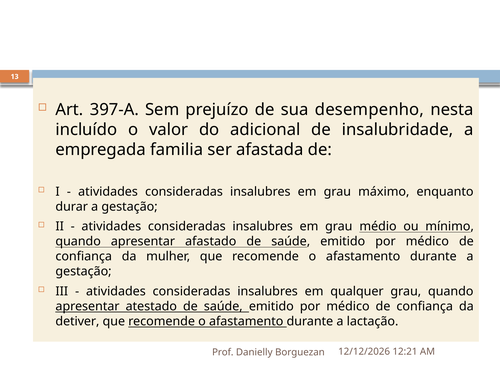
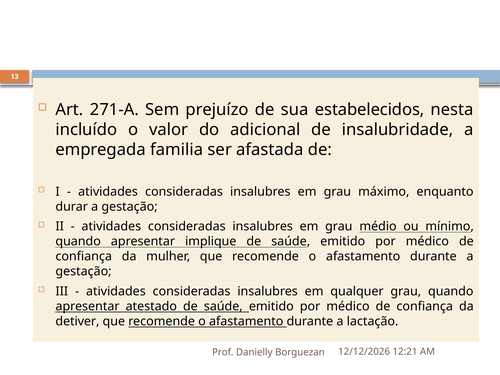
397-A: 397-A -> 271-A (114, 110)
desempenho: desempenho -> estabelecidos (370, 110)
afastado: afastado -> implique (211, 242)
